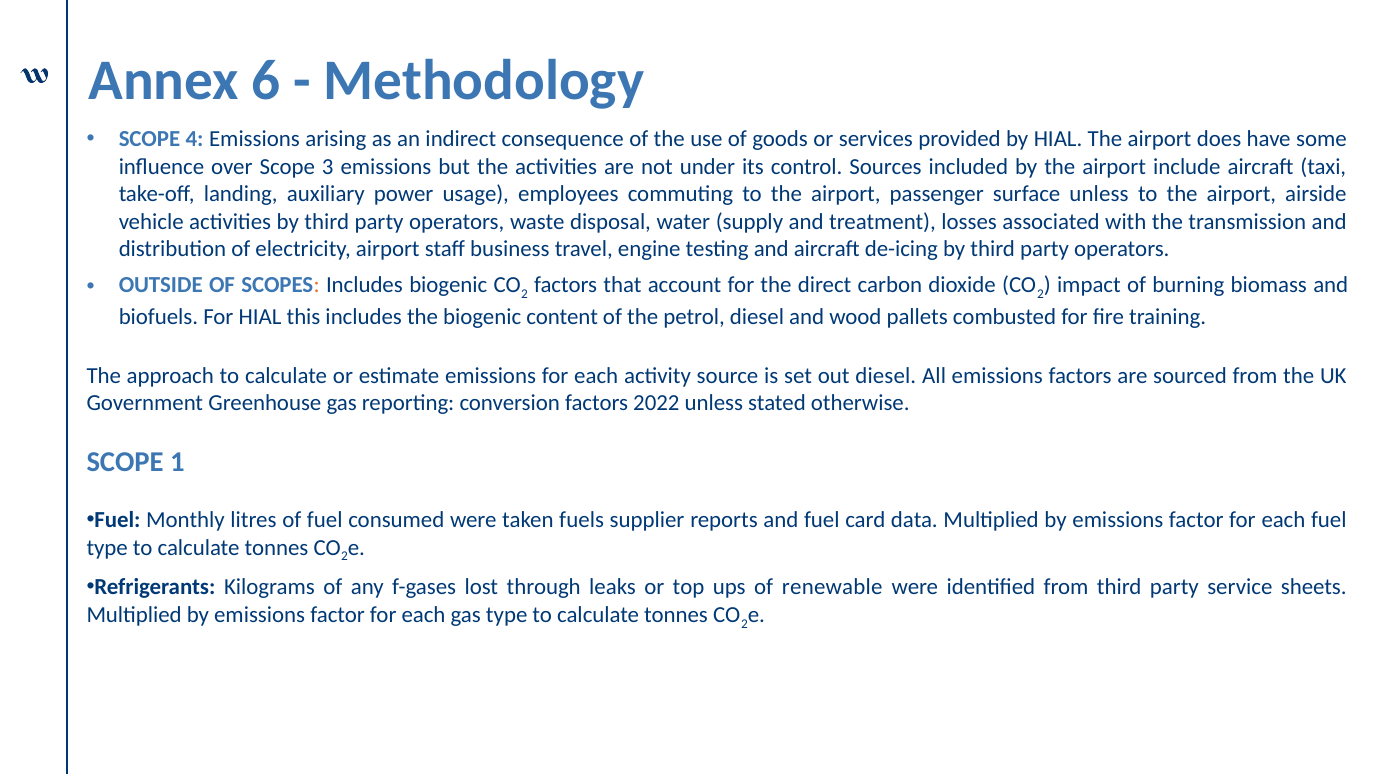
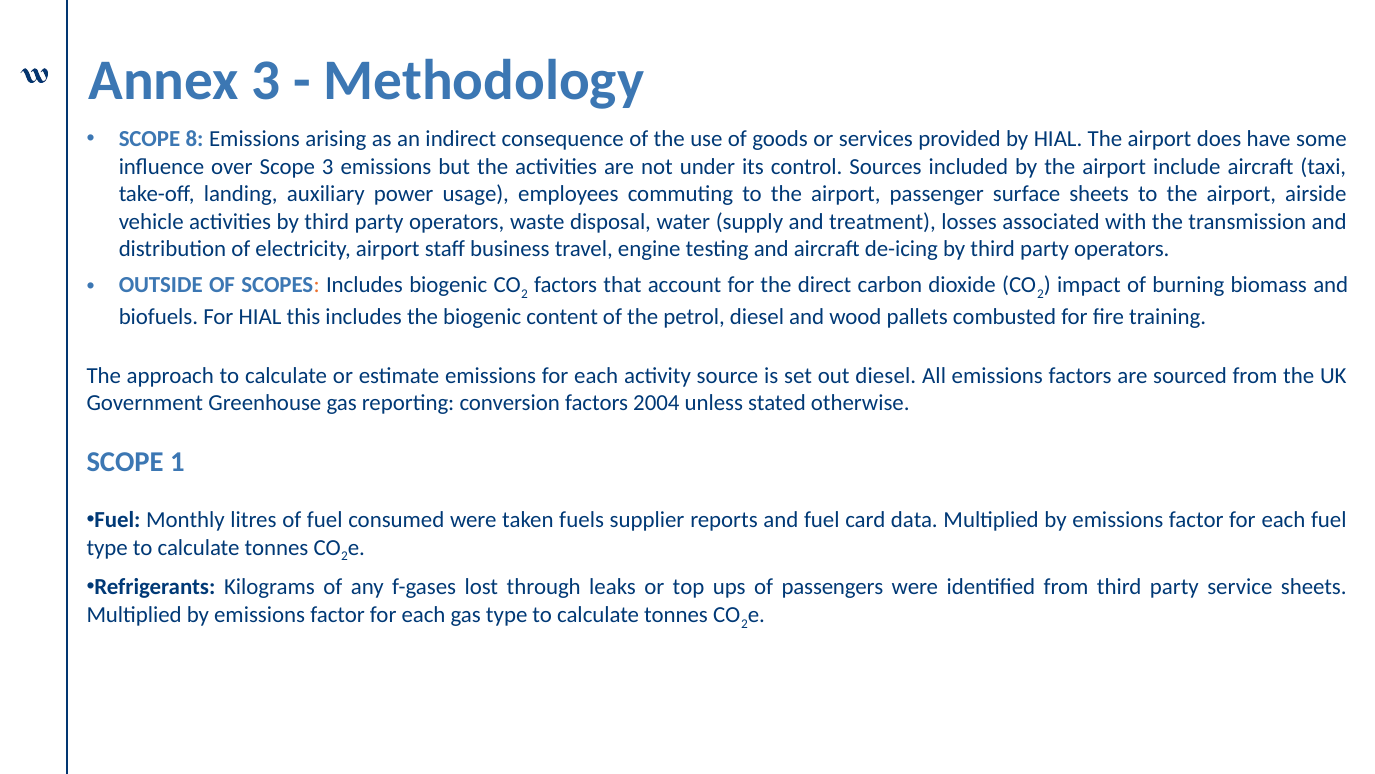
Annex 6: 6 -> 3 (266, 81)
4: 4 -> 8 (194, 139)
surface unless: unless -> sheets (1099, 194)
2022: 2022 -> 2004 (656, 403)
renewable: renewable -> passengers (832, 587)
